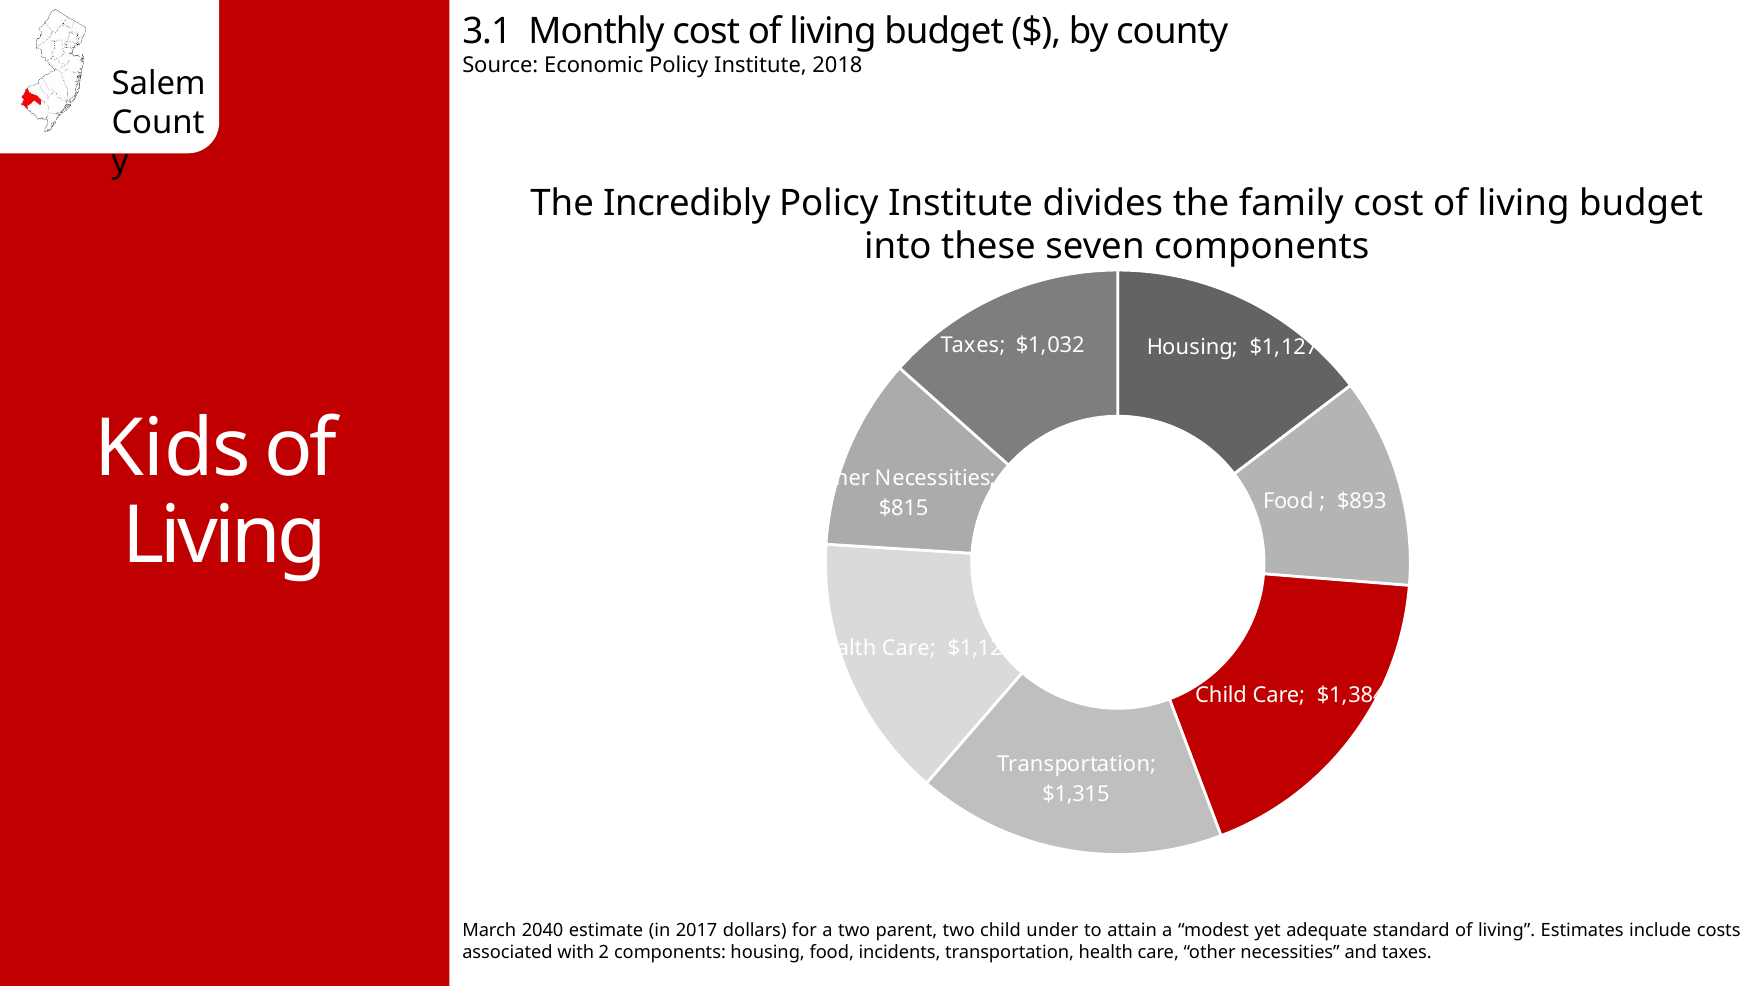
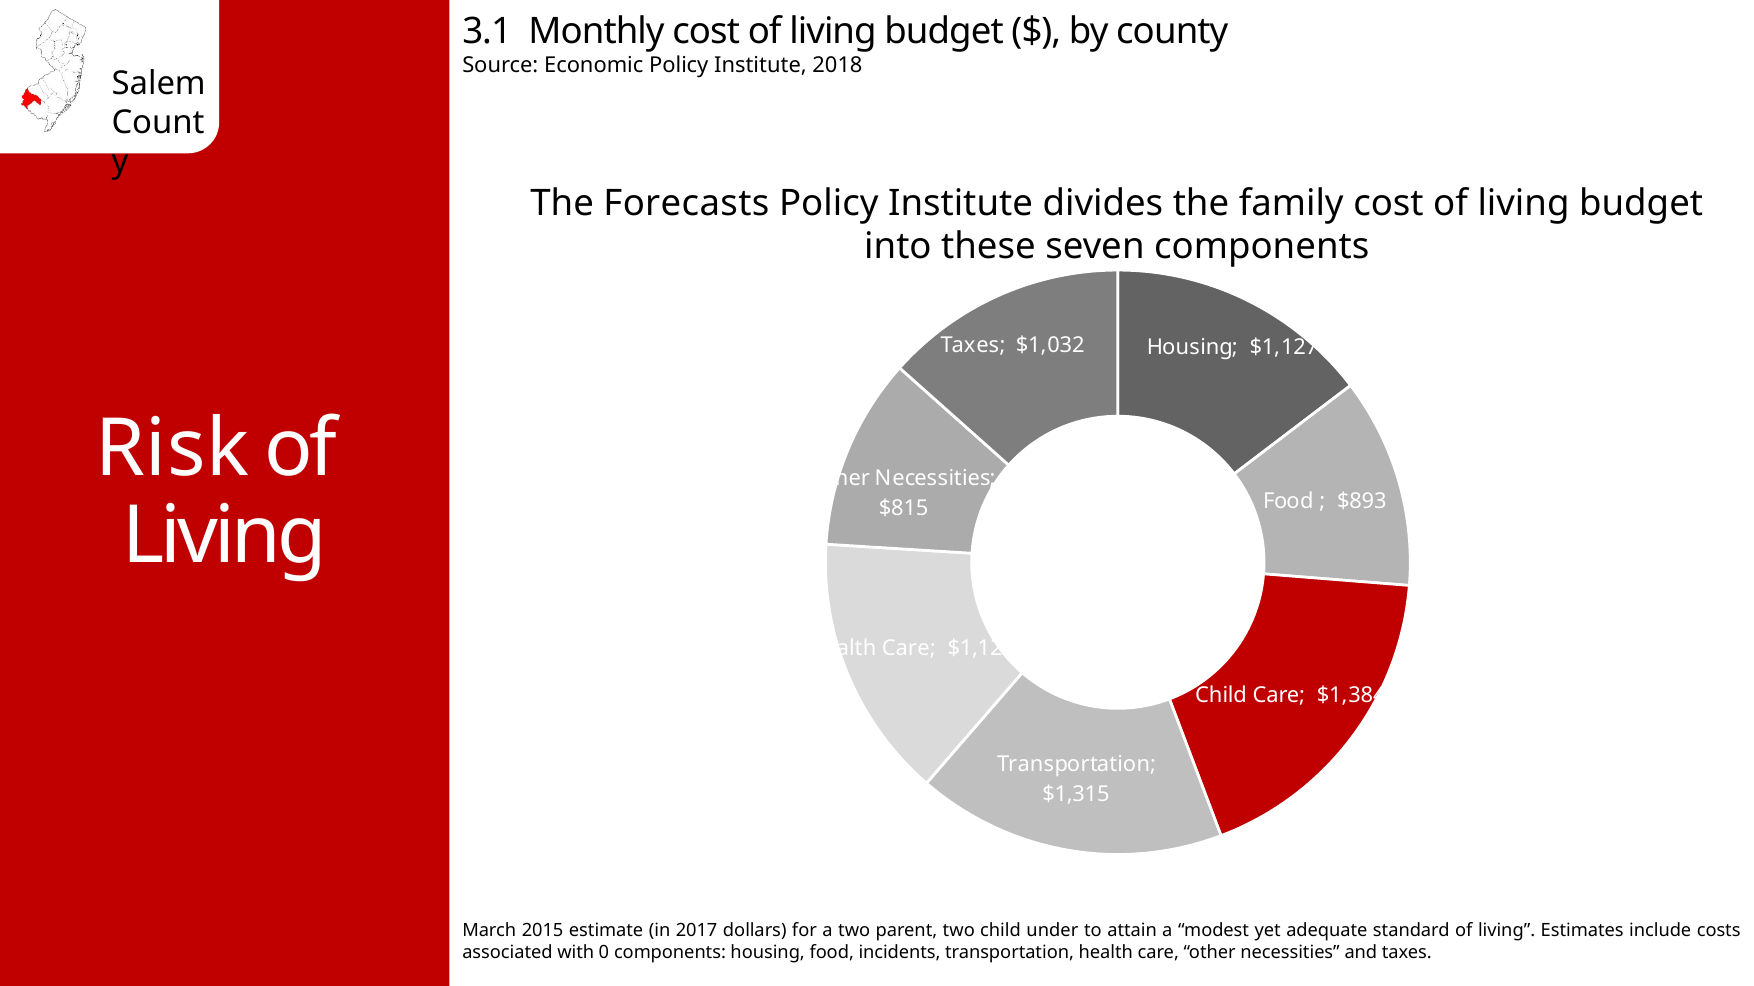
Incredibly: Incredibly -> Forecasts (686, 203)
Kids: Kids -> Risk (172, 449)
2040: 2040 -> 2015 (543, 931)
2: 2 -> 0 (604, 953)
